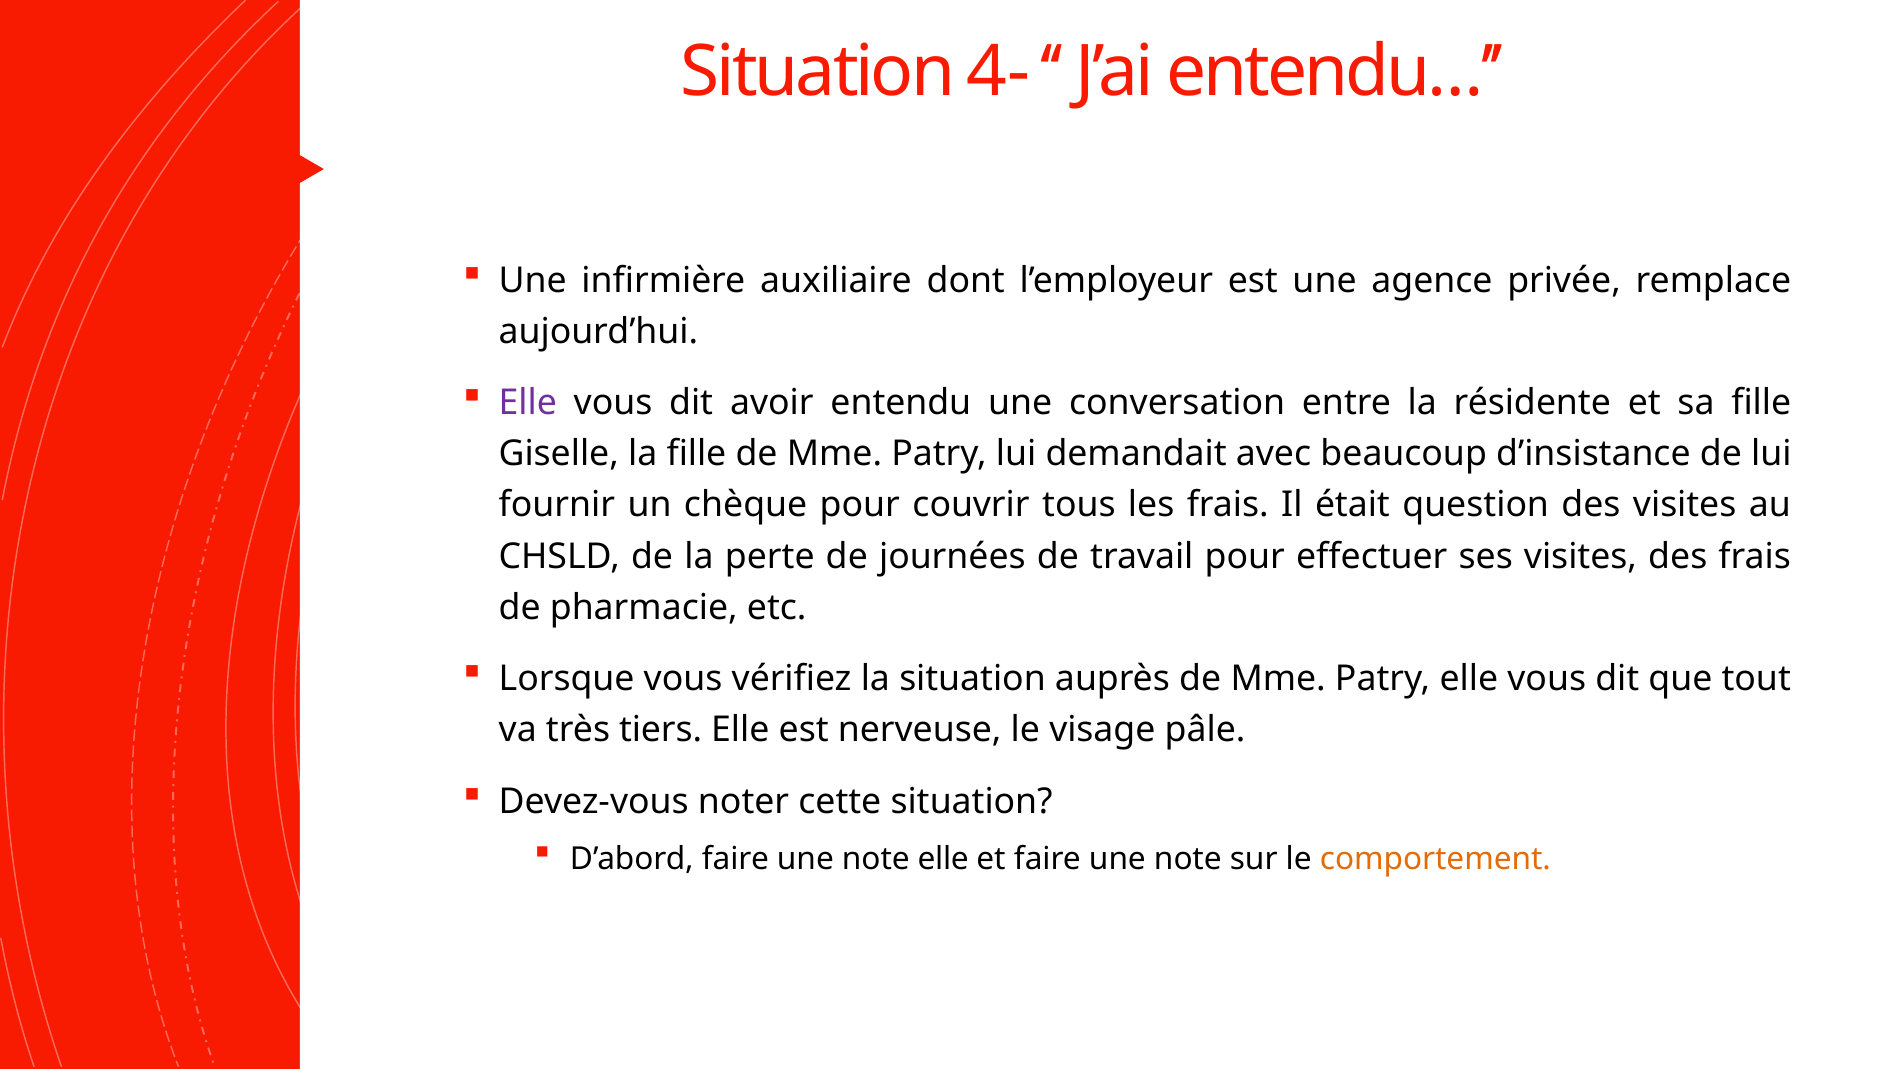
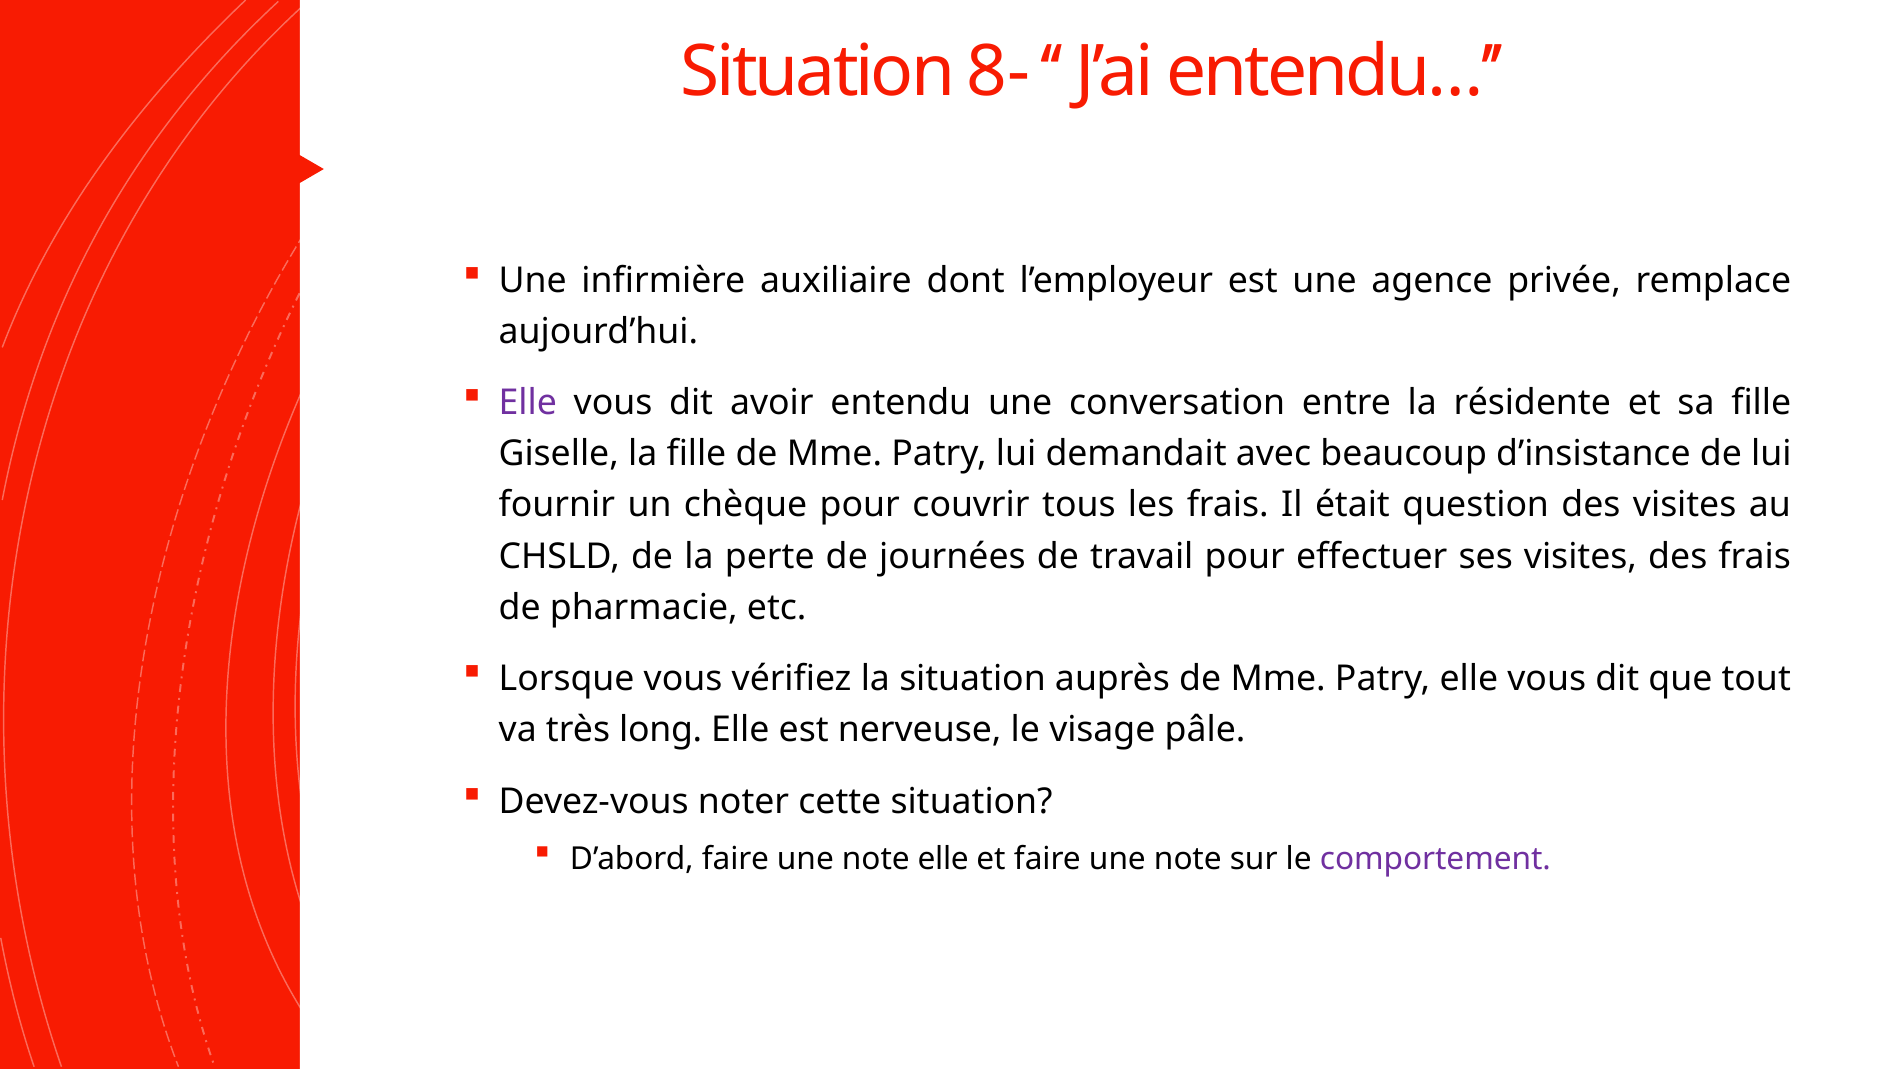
4-: 4- -> 8- (998, 72)
tiers: tiers -> long (661, 730)
comportement colour: orange -> purple (1435, 859)
